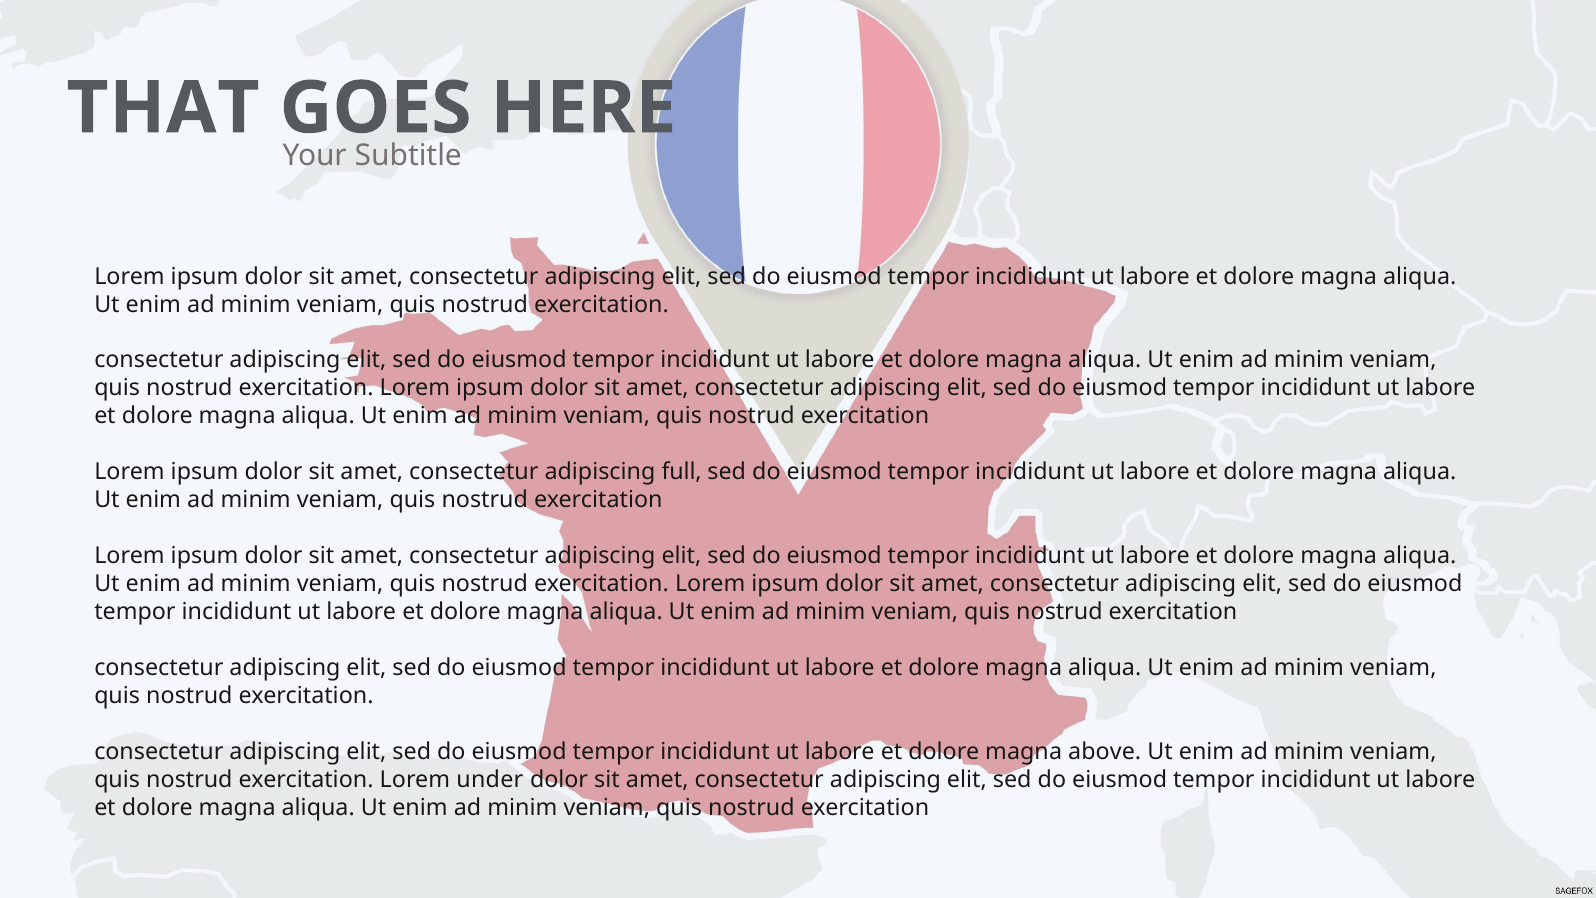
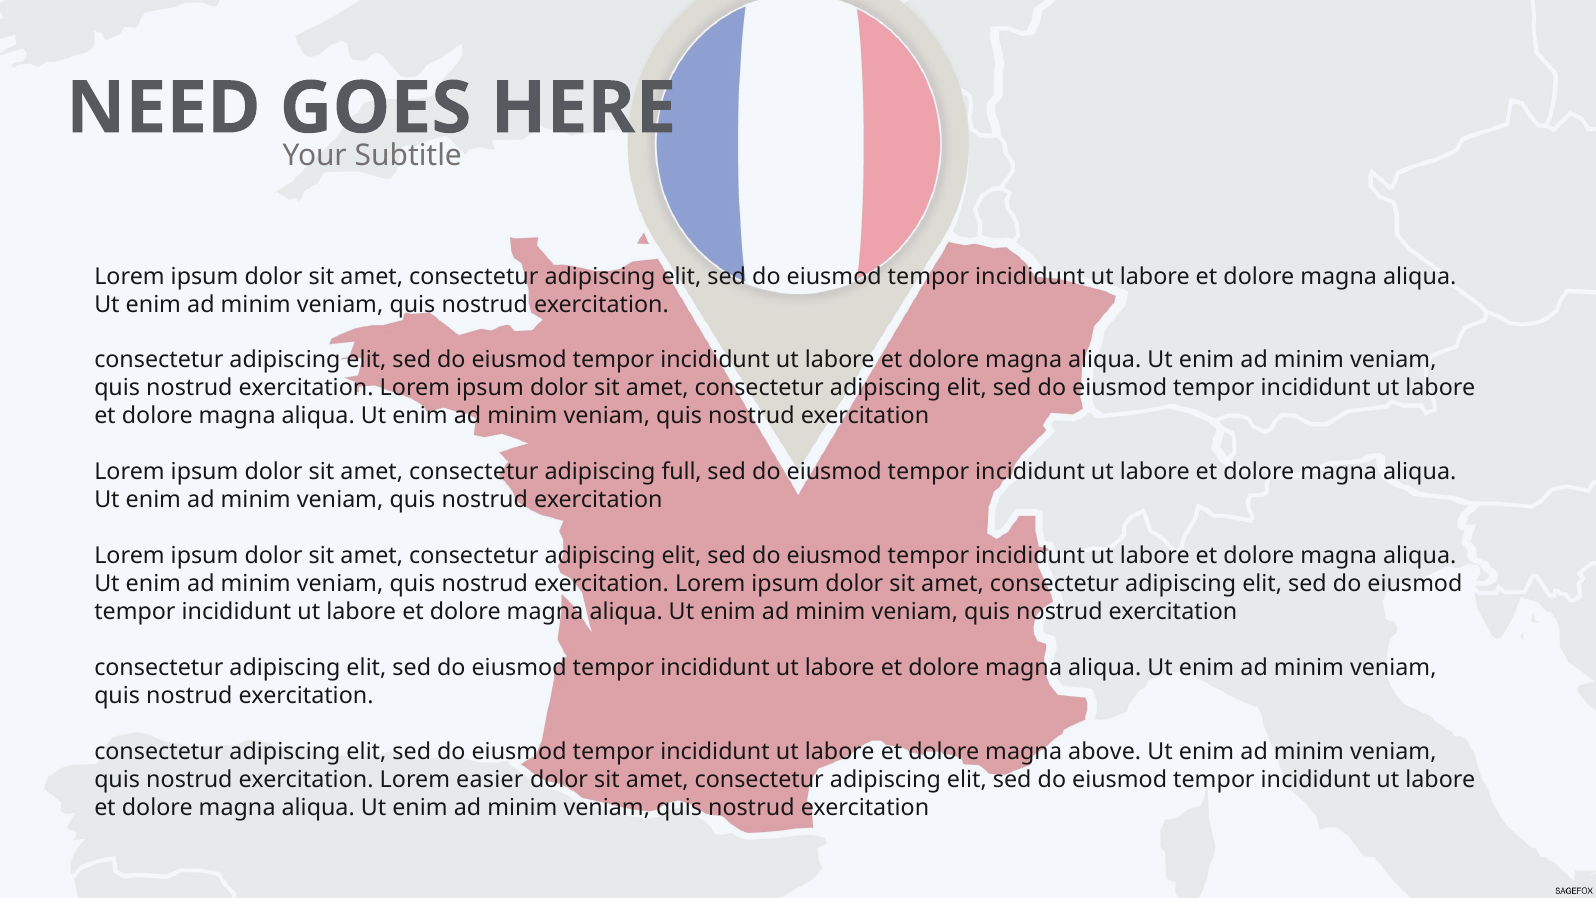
THAT: THAT -> NEED (163, 108)
under: under -> easier (490, 779)
